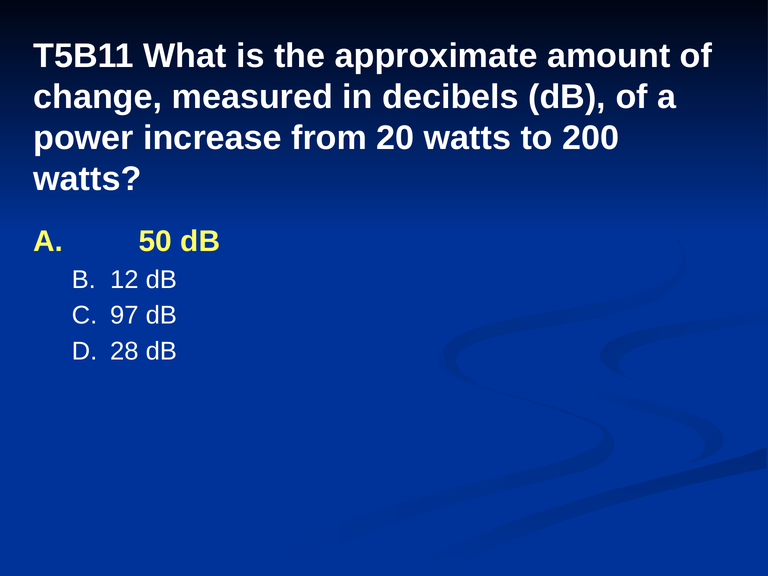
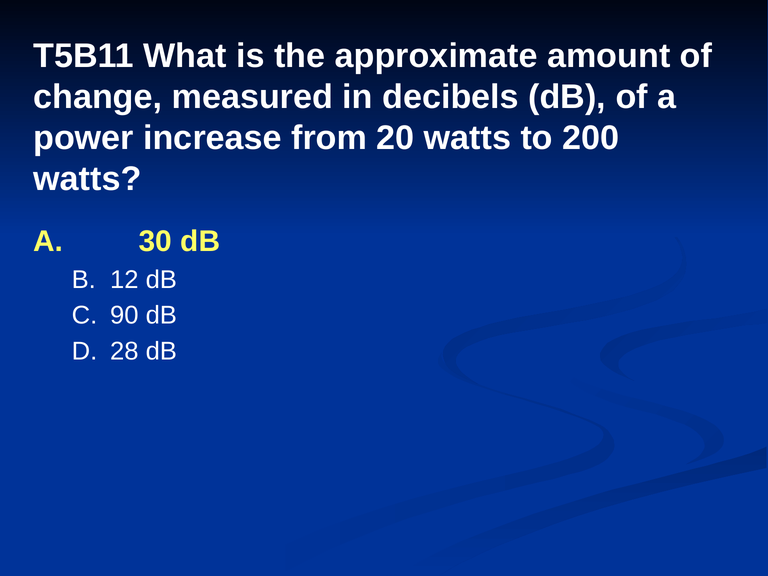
50: 50 -> 30 (155, 241)
97: 97 -> 90 (124, 315)
